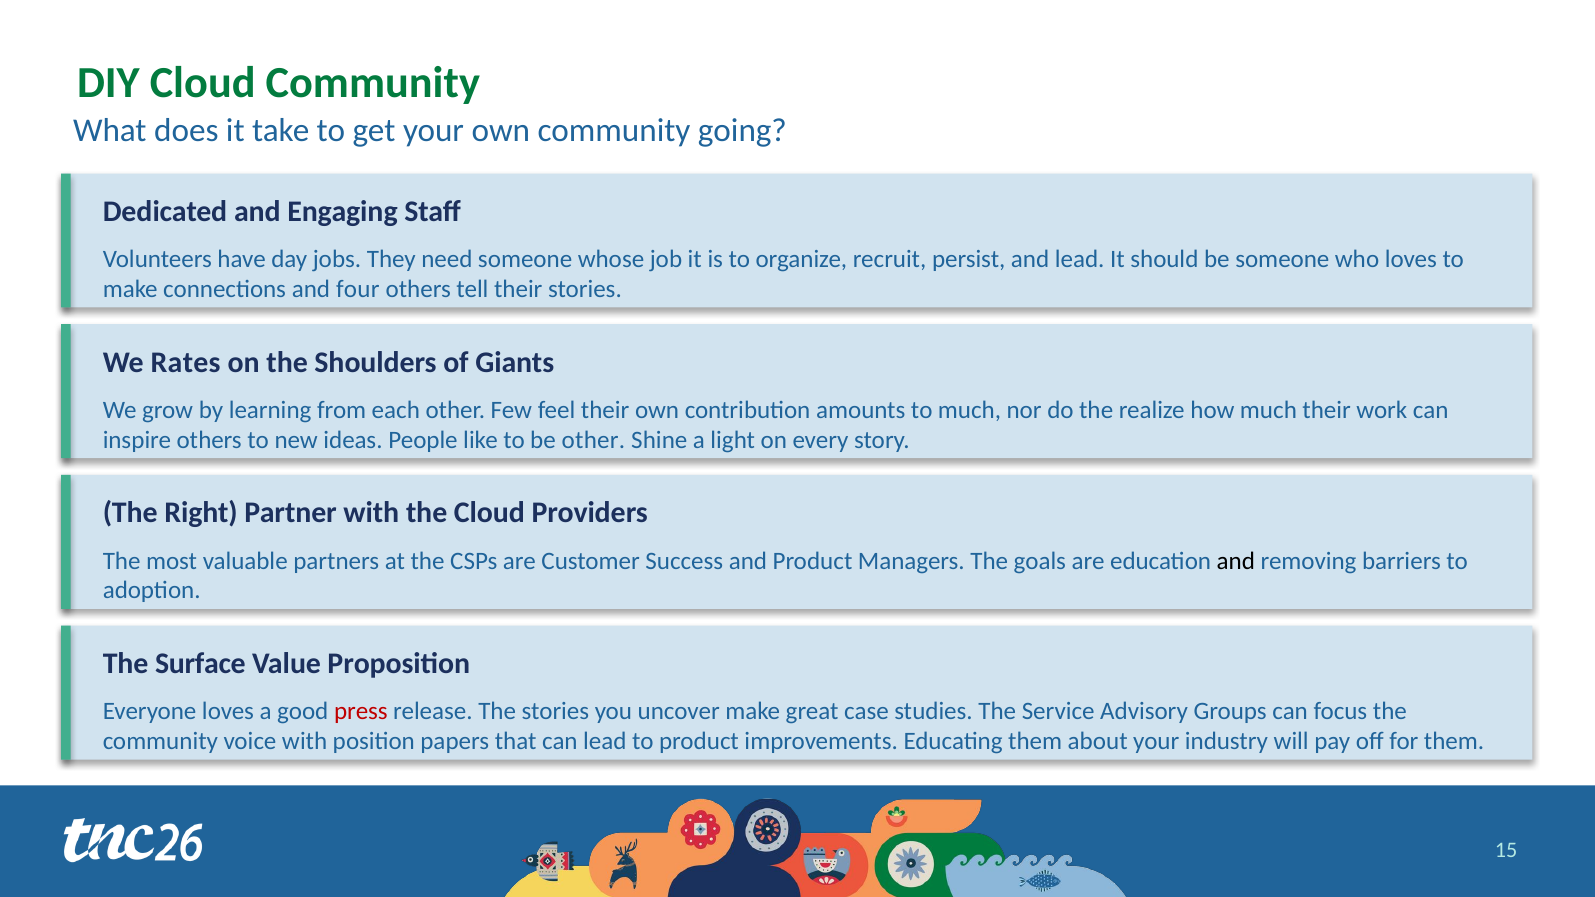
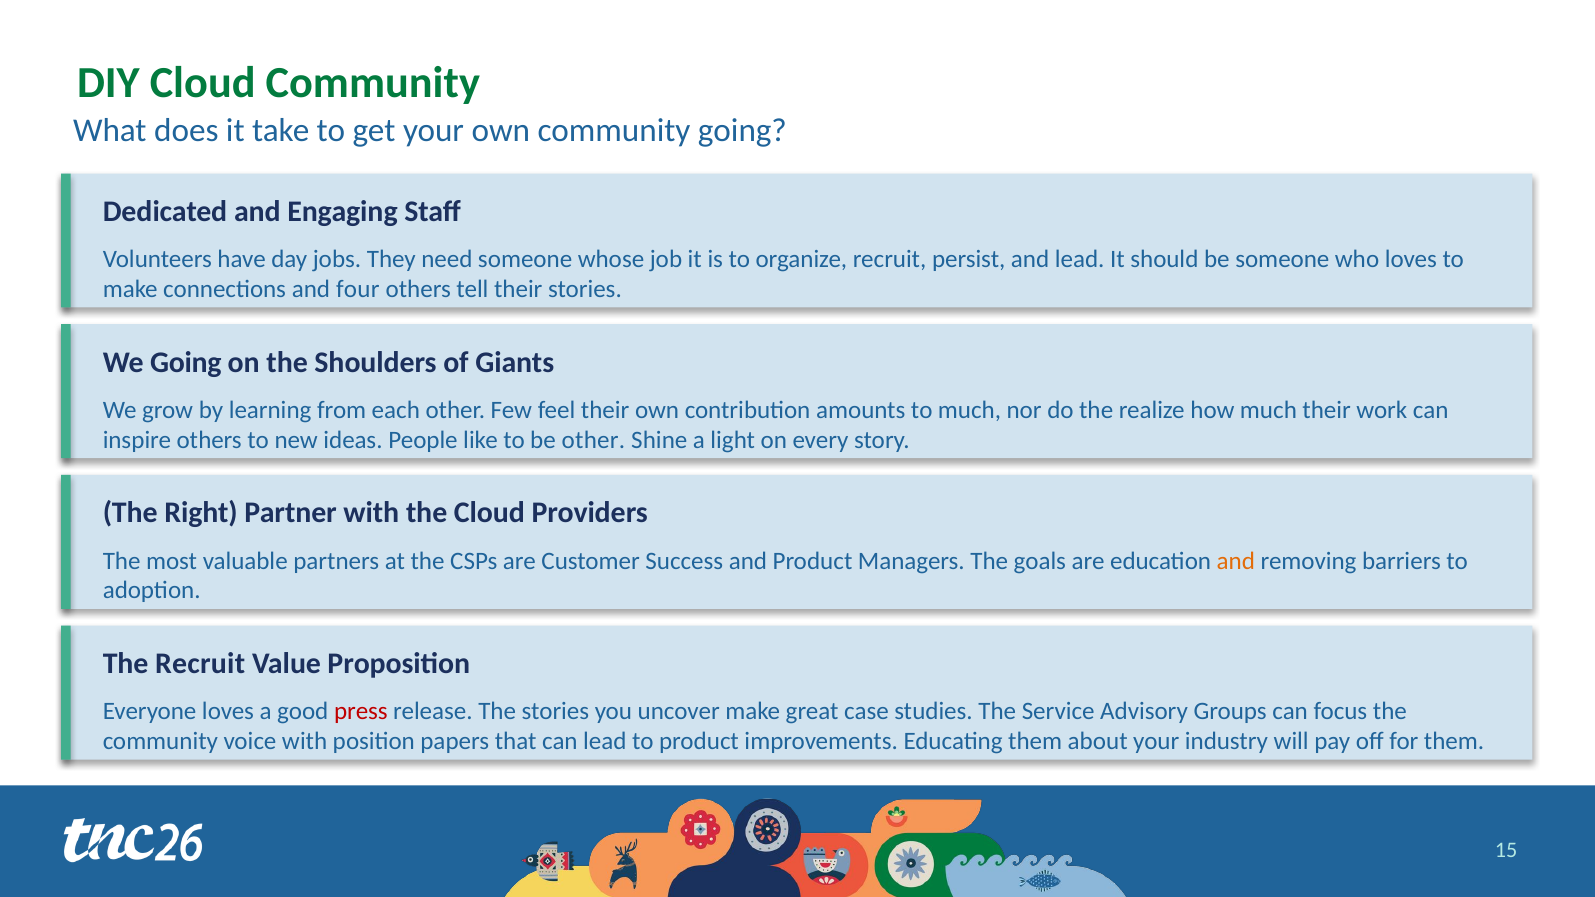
We Rates: Rates -> Going (186, 362)
and colour: black -> orange (1236, 561)
The Surface: Surface -> Recruit (200, 664)
